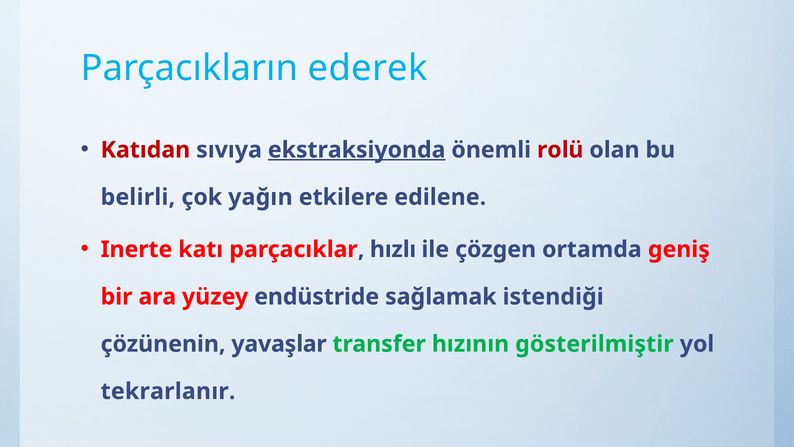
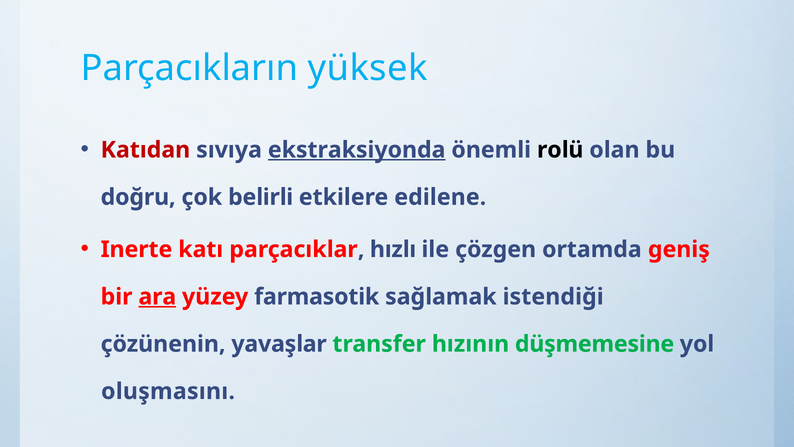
ederek: ederek -> yüksek (368, 68)
rolü colour: red -> black (560, 150)
belirli: belirli -> doğru (138, 197)
yağın: yağın -> belirli (261, 197)
ara underline: none -> present (157, 297)
endüstride: endüstride -> farmasotik (317, 297)
gösterilmiştir: gösterilmiştir -> düşmemesine (595, 344)
tekrarlanır: tekrarlanır -> oluşmasını (168, 391)
